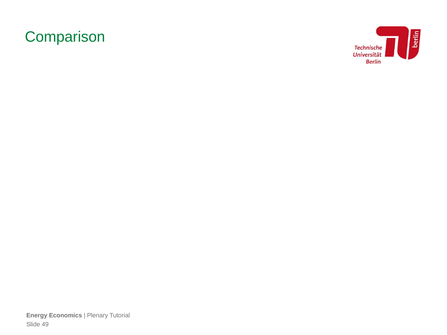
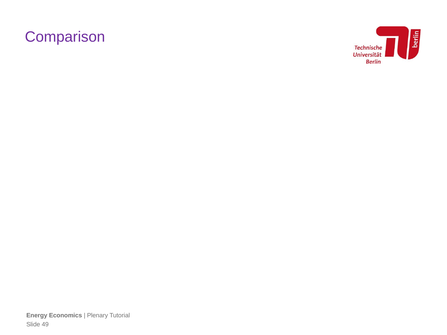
Comparison colour: green -> purple (65, 37)
